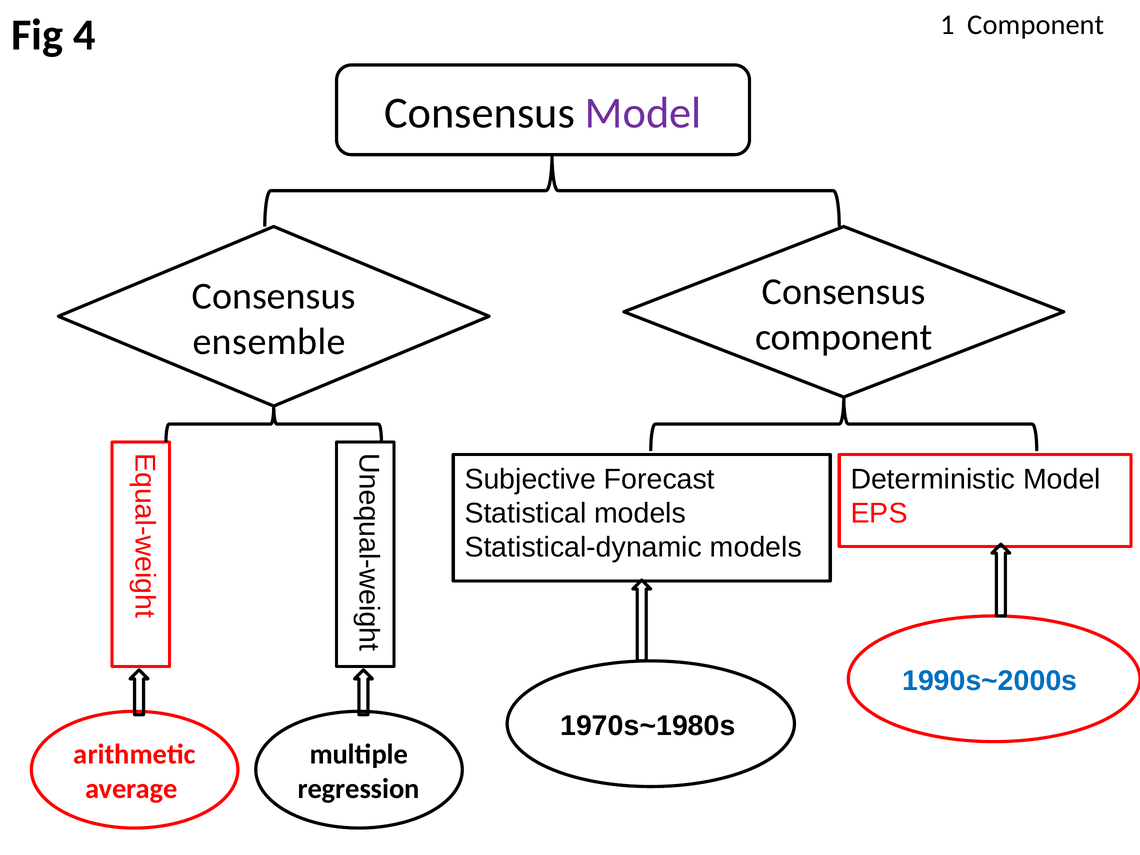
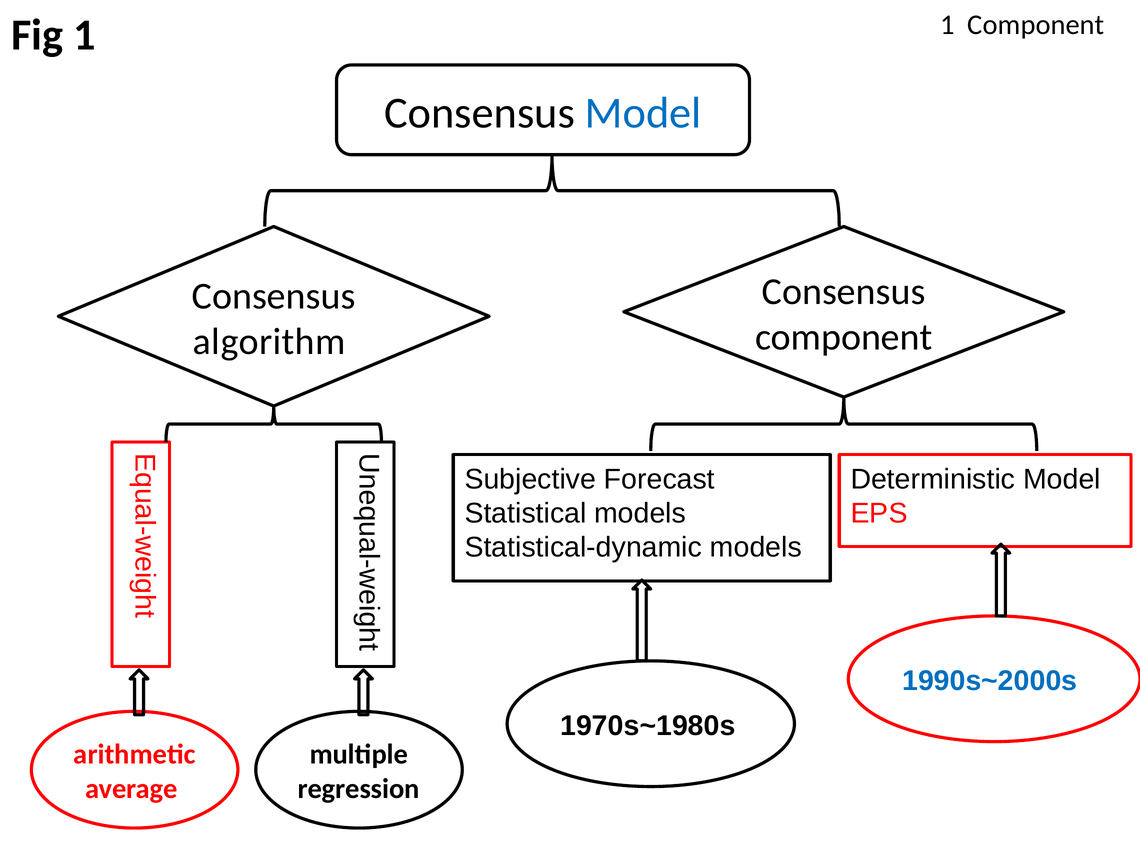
Fig 4: 4 -> 1 (84, 35)
Model colour: purple -> blue (643, 113)
ensemble: ensemble -> algorithm (269, 342)
